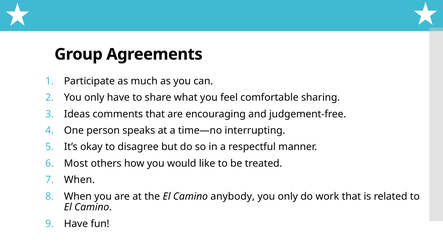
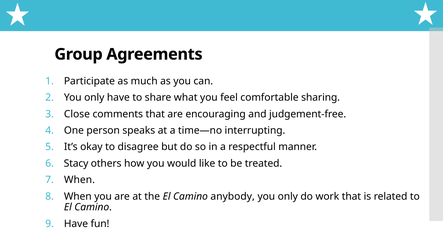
Ideas: Ideas -> Close (77, 114)
Most: Most -> Stacy (76, 164)
